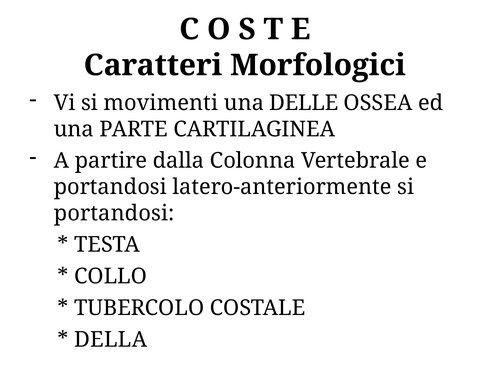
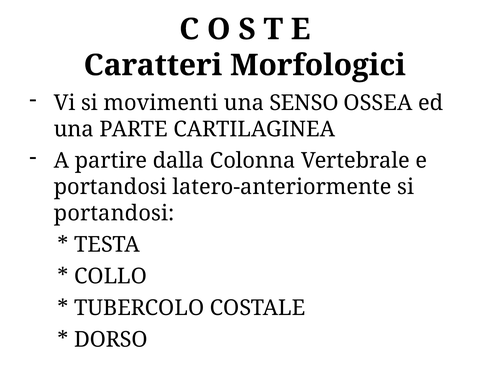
DELLE: DELLE -> SENSO (304, 103)
DELLA: DELLA -> DORSO (111, 339)
